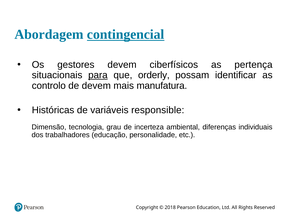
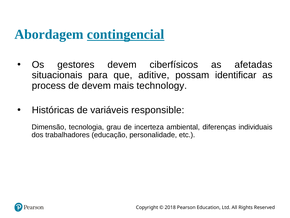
pertença: pertença -> afetadas (253, 65)
para underline: present -> none (98, 75)
orderly: orderly -> aditive (154, 75)
controlo: controlo -> process (49, 85)
manufatura: manufatura -> technology (162, 85)
